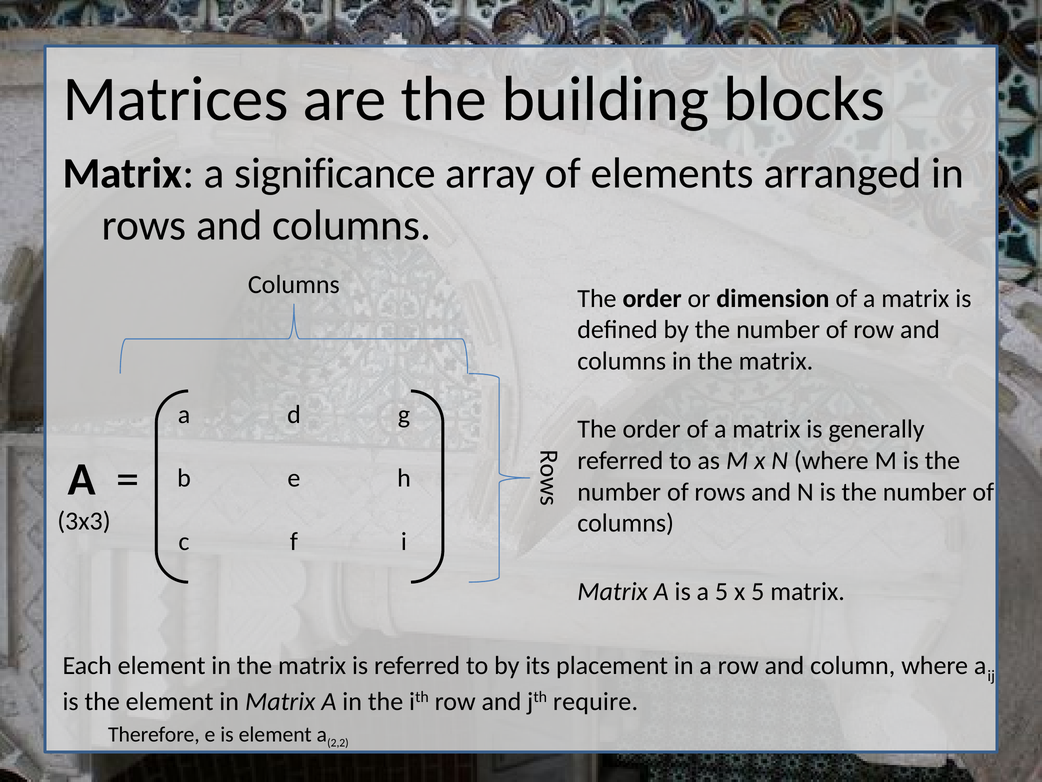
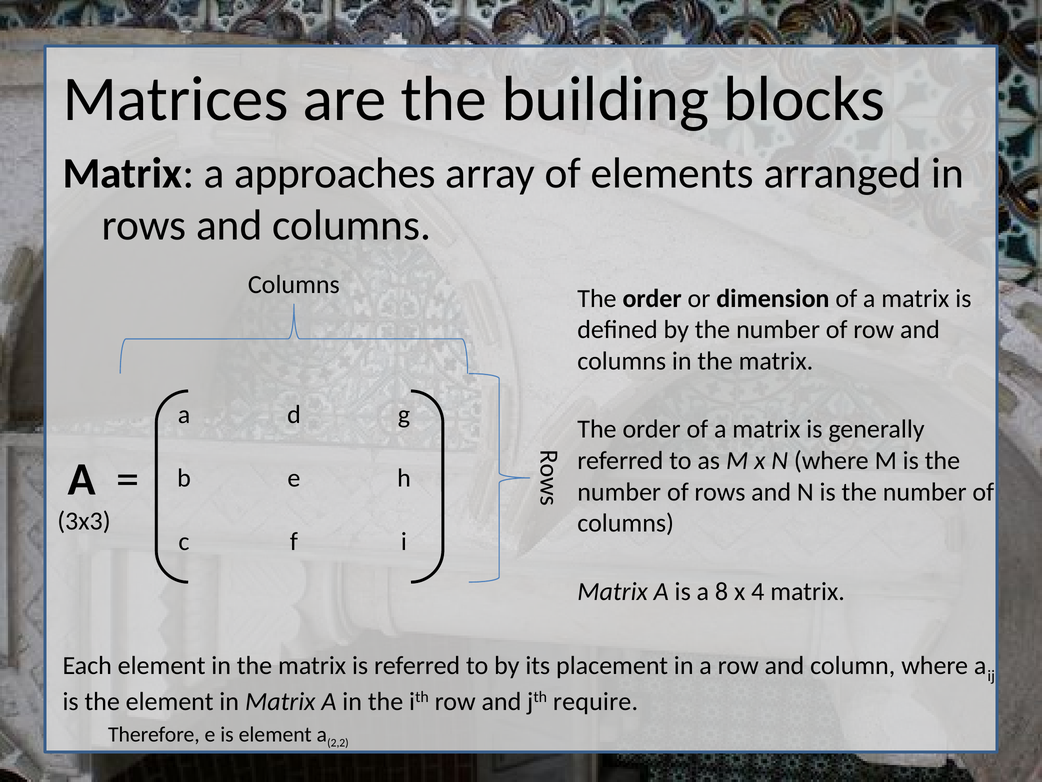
significance: significance -> approaches (335, 173)
a 5: 5 -> 8 (722, 591)
x 5: 5 -> 4 (758, 591)
